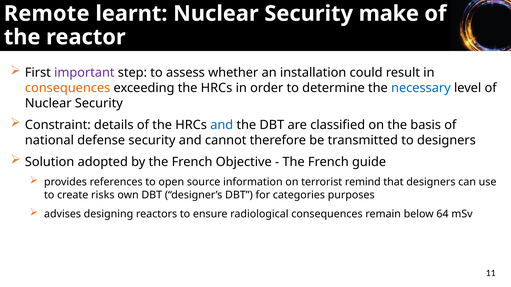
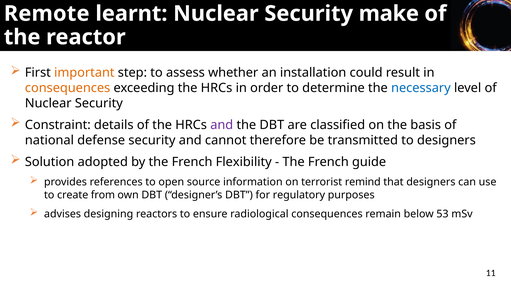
important colour: purple -> orange (84, 73)
and colour: blue -> purple (222, 125)
Objective: Objective -> Flexibility (244, 162)
risks: risks -> from (103, 195)
categories: categories -> regulatory (299, 195)
64: 64 -> 53 (442, 214)
